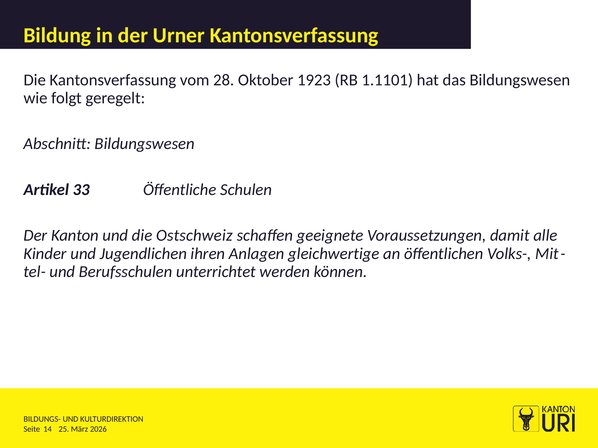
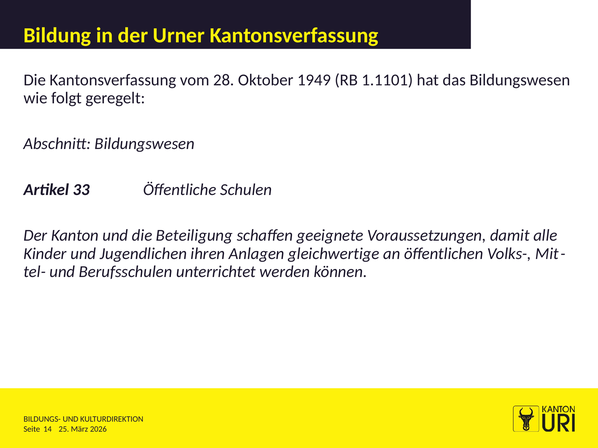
1923: 1923 -> 1949 (314, 80)
Ostschweiz: Ostschweiz -> Beteiligung (194, 236)
